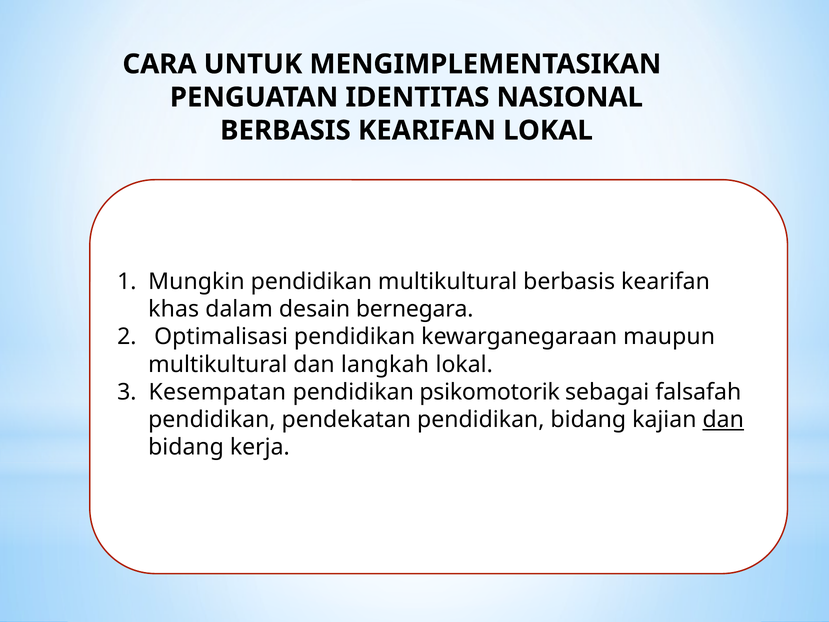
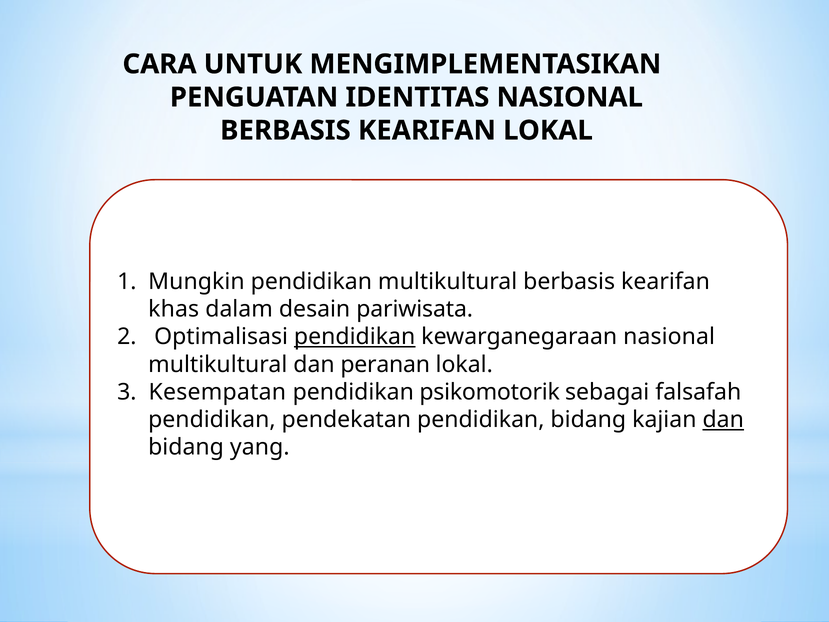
bernegara: bernegara -> pariwisata (415, 309)
pendidikan underline: none -> present (355, 337)
kewarganegaraan maupun: maupun -> nasional (669, 337)
langkah: langkah -> peranan (385, 364)
kerja: kerja -> yang (260, 447)
